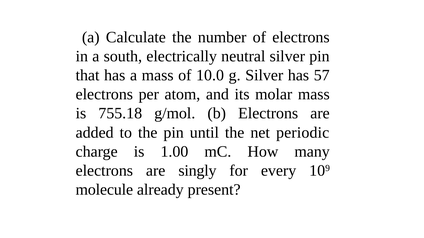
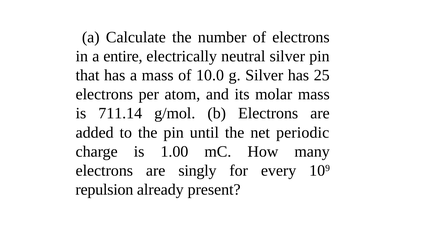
south: south -> entire (123, 56)
57: 57 -> 25 (322, 76)
755.18: 755.18 -> 711.14 (120, 114)
molecule: molecule -> repulsion (104, 190)
